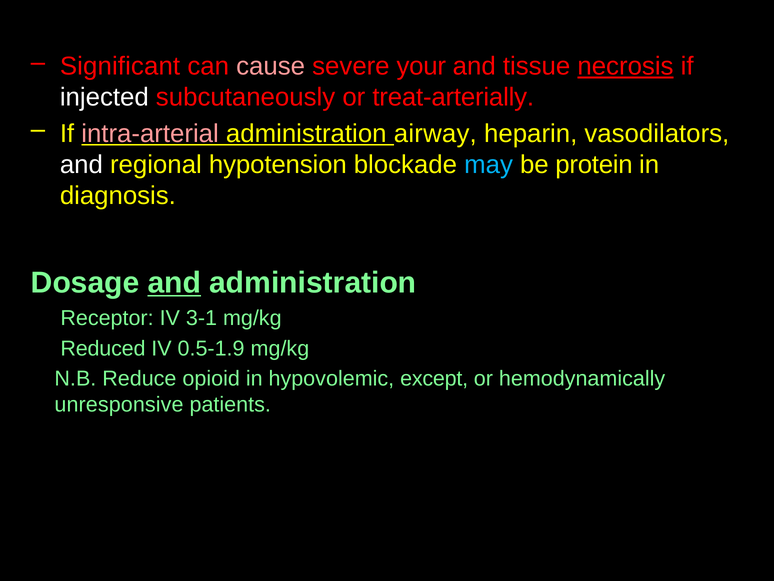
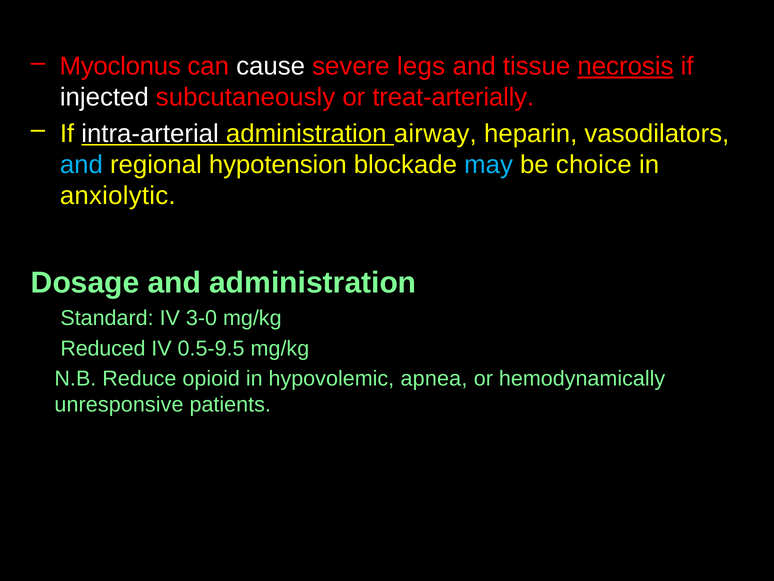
Significant: Significant -> Myoclonus (120, 66)
cause colour: pink -> white (271, 66)
your: your -> legs (421, 66)
intra-arterial colour: pink -> white (150, 133)
and colour: white -> light blue (81, 164)
protein: protein -> choice (594, 164)
diagnosis: diagnosis -> anxiolytic (118, 195)
and underline: present -> none (174, 283)
Receptor: Receptor -> Standard (107, 318)
3-1: 3-1 -> 3-0 (201, 318)
0.5-1.9: 0.5-1.9 -> 0.5-9.5 (211, 348)
except: except -> apnea (434, 378)
